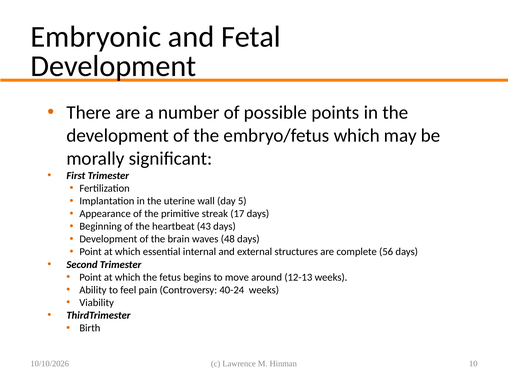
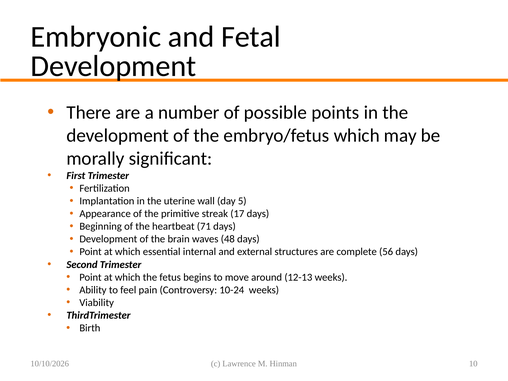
43: 43 -> 71 (204, 226)
40-24: 40-24 -> 10-24 (232, 290)
